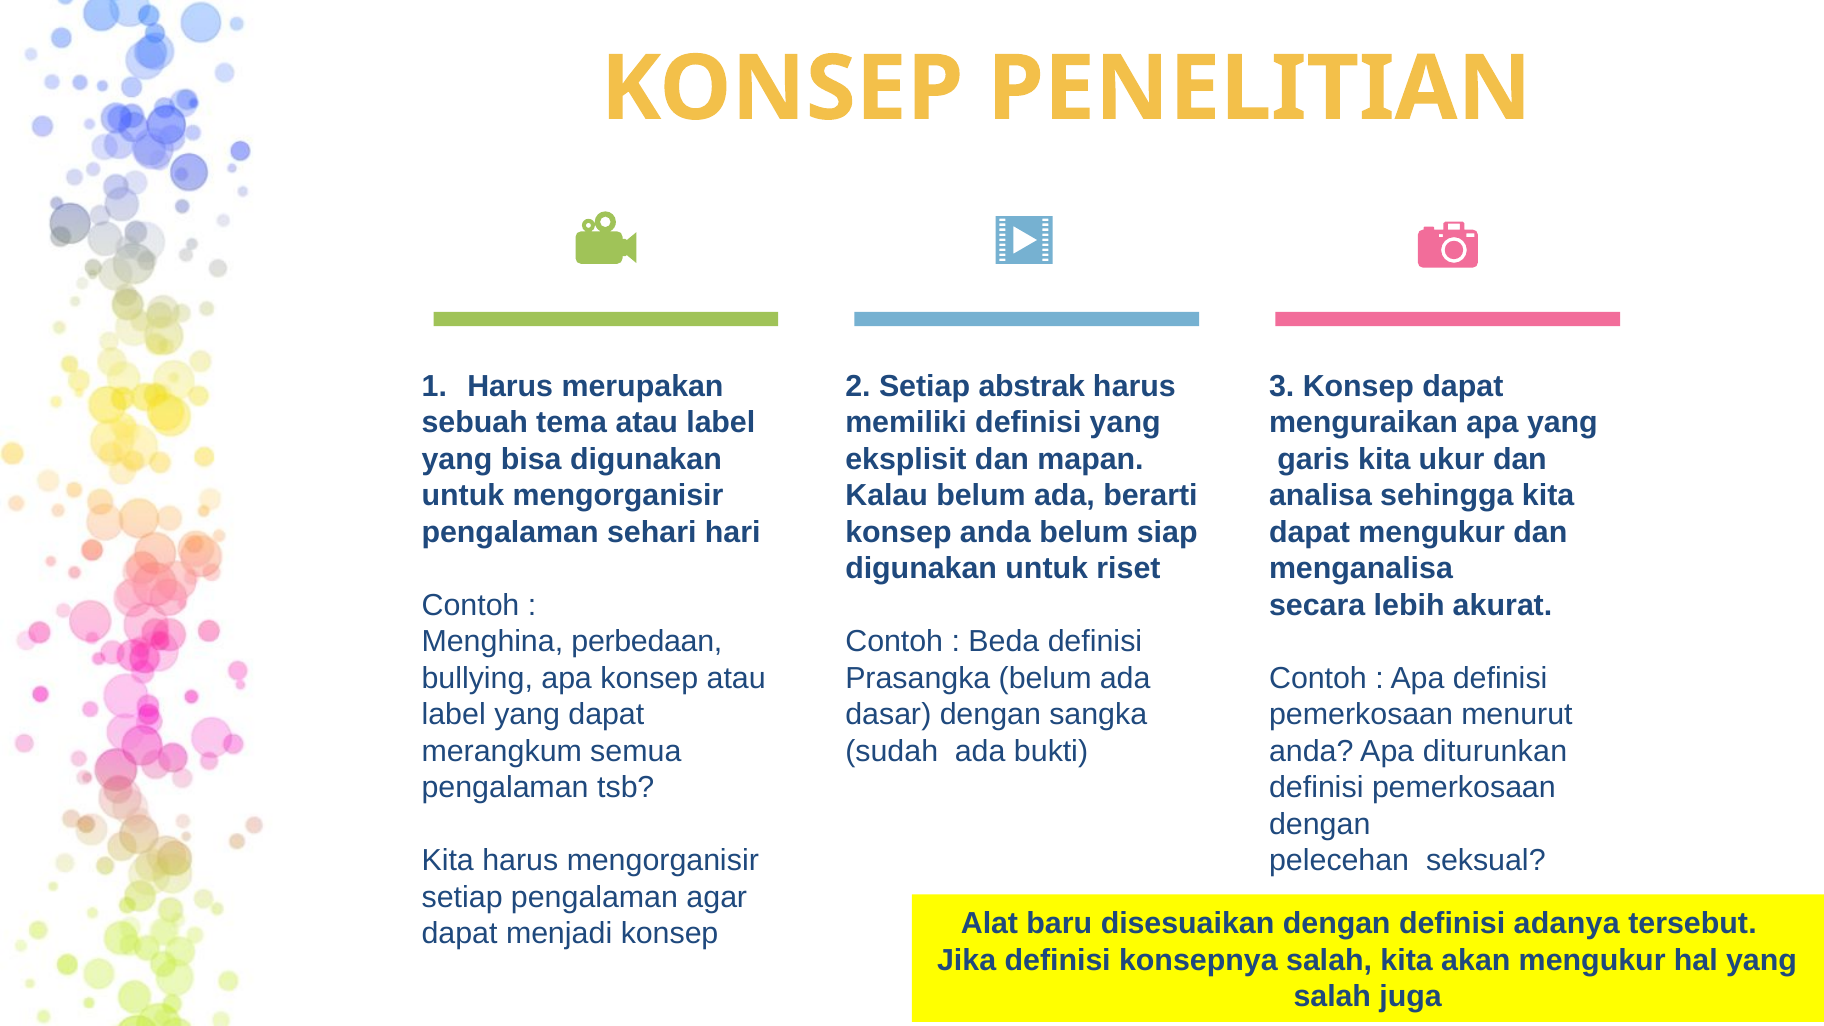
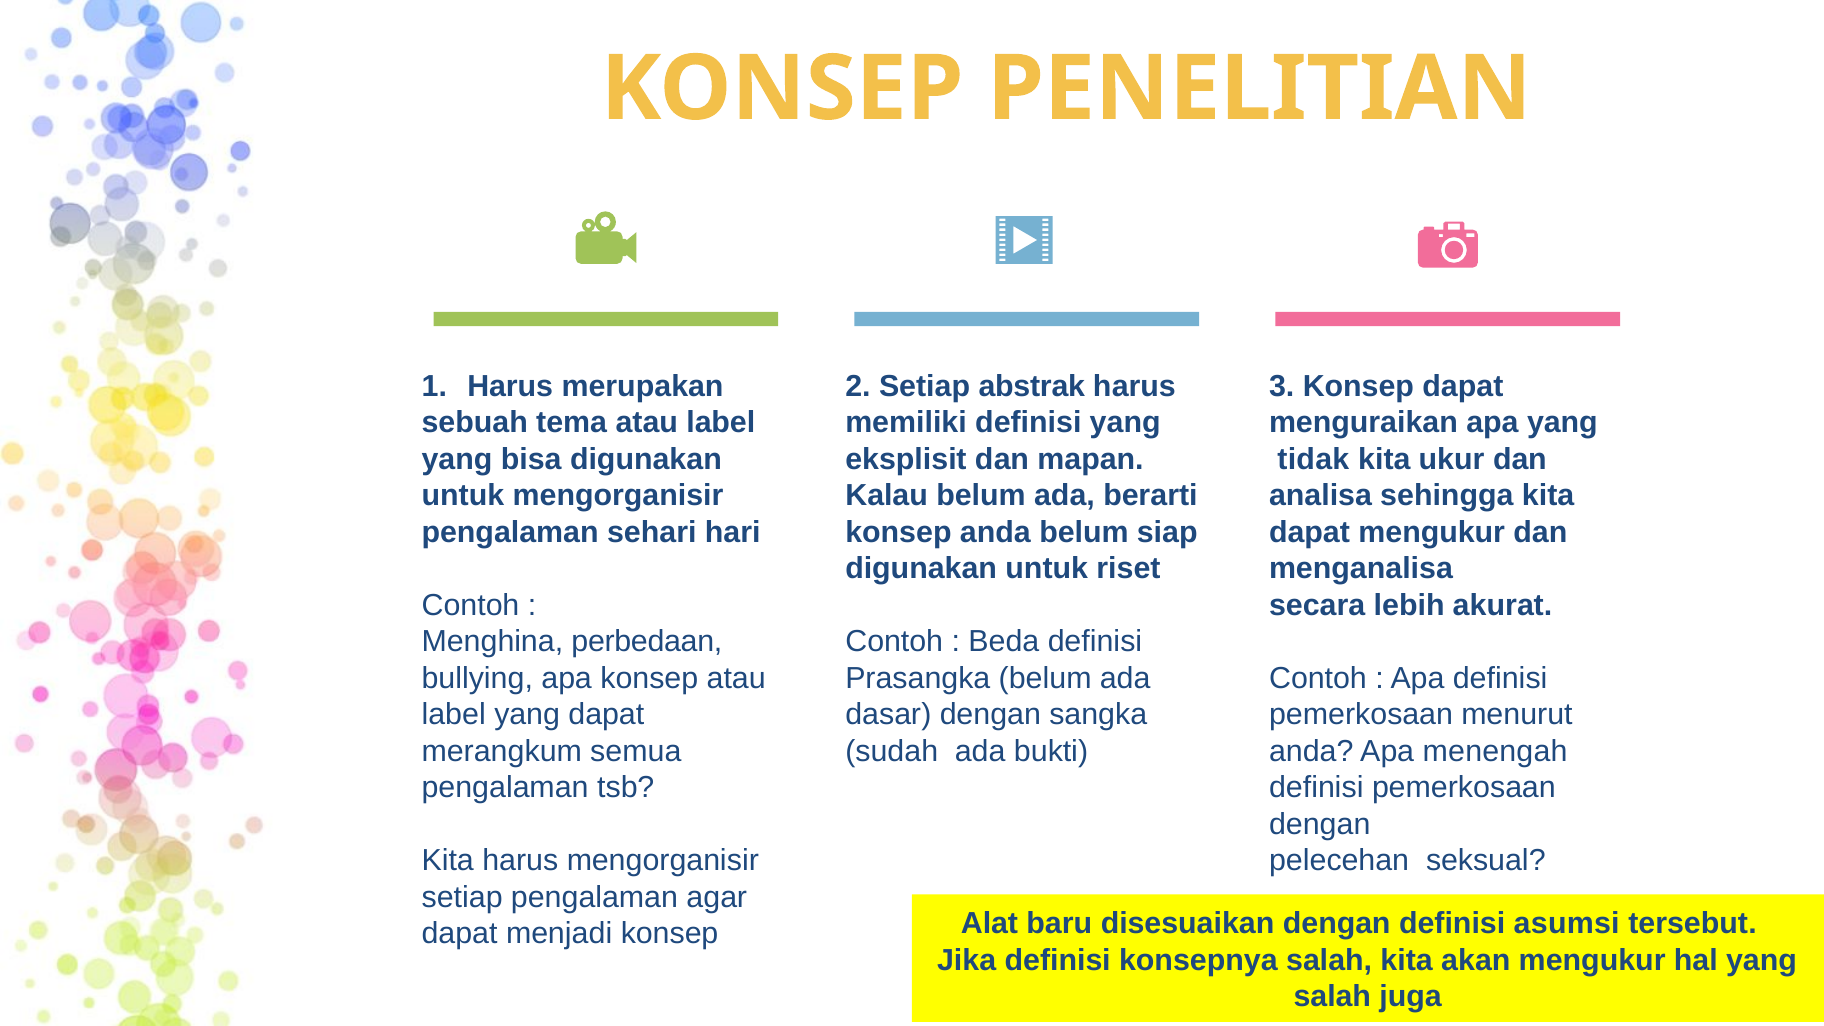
garis: garis -> tidak (1313, 459)
diturunkan: diturunkan -> menengah (1495, 751)
adanya: adanya -> asumsi (1567, 924)
